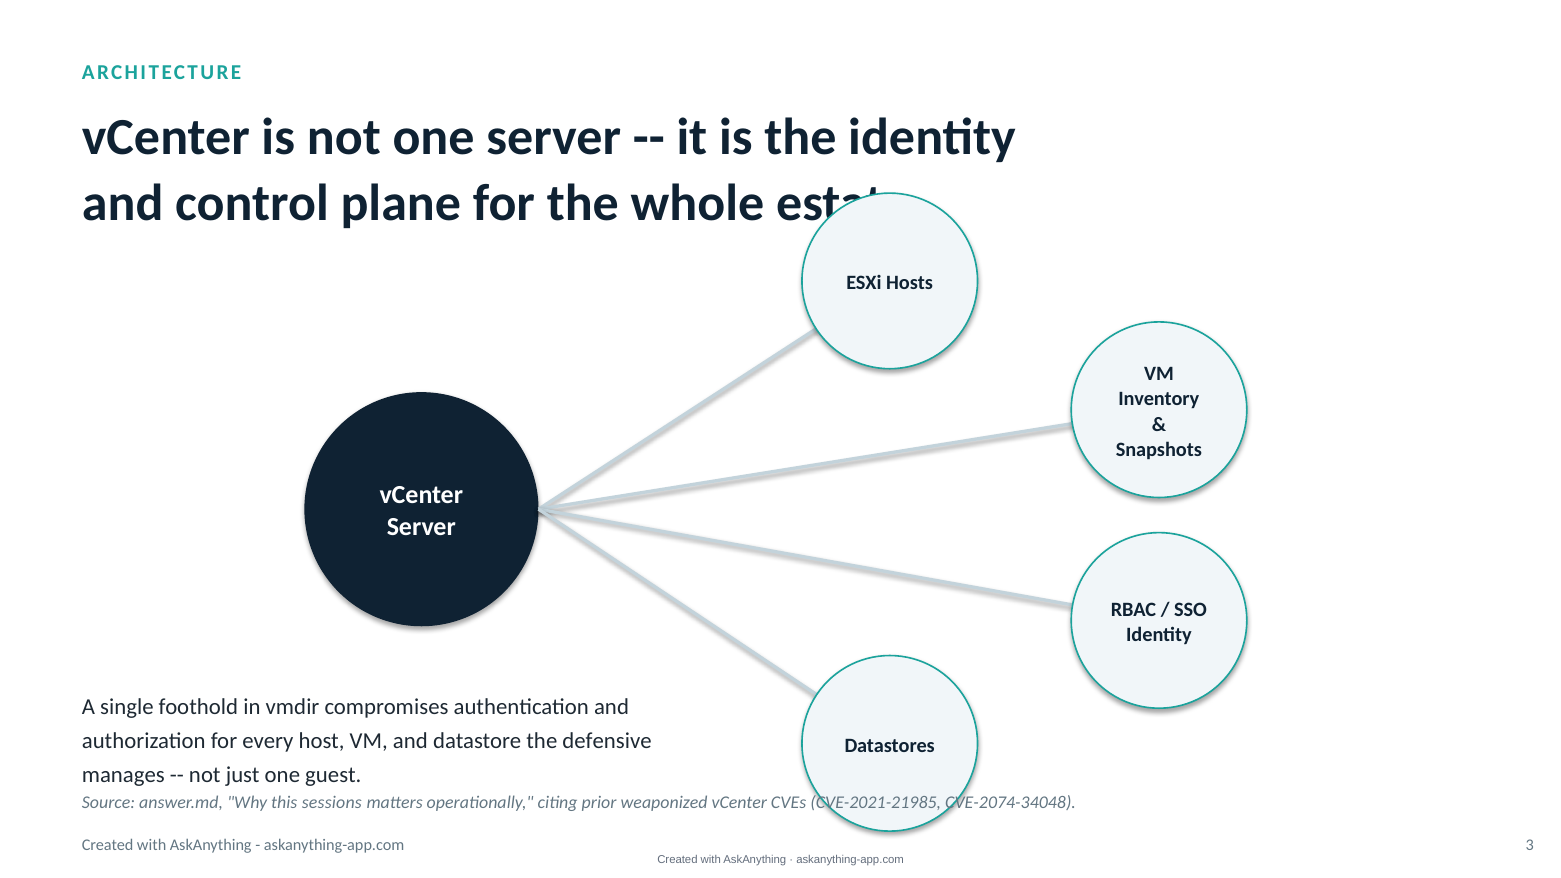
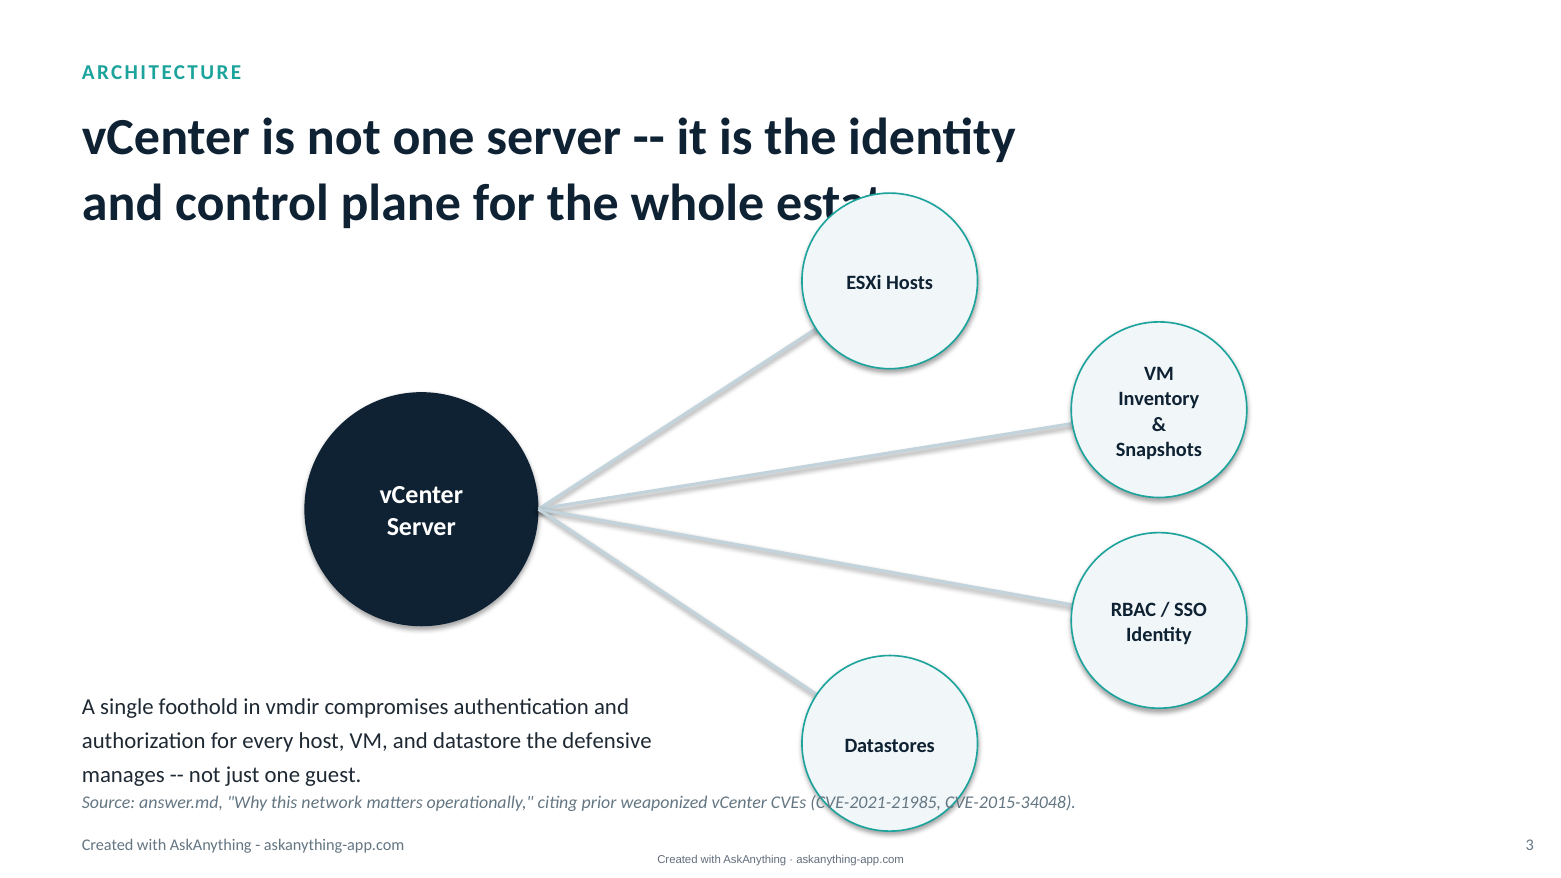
sessions: sessions -> network (332, 802)
CVE-2074-34048: CVE-2074-34048 -> CVE-2015-34048 (1011, 802)
